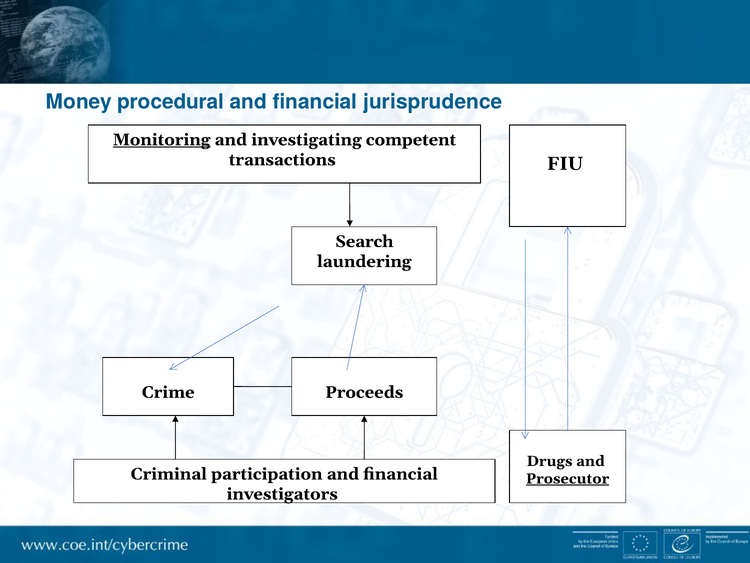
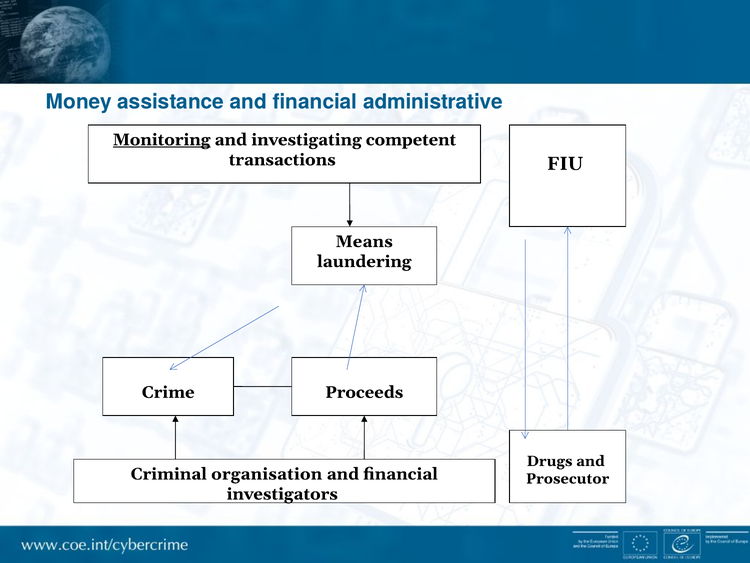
procedural: procedural -> assistance (171, 102)
jurisprudence: jurisprudence -> administrative (433, 102)
Search: Search -> Means (364, 241)
participation: participation -> organisation (267, 474)
Prosecutor underline: present -> none (568, 478)
